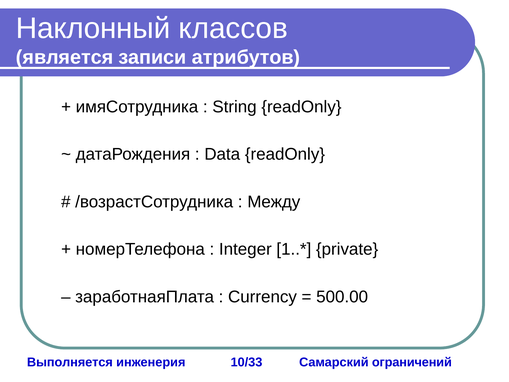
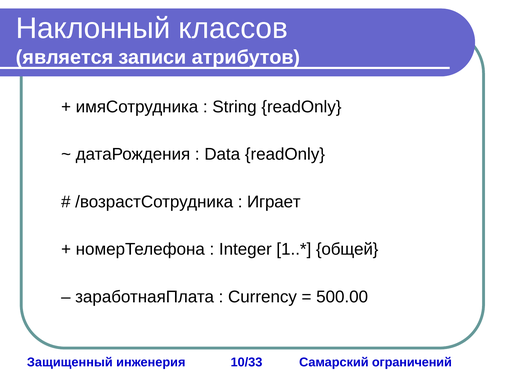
Между: Между -> Играет (274, 202)
private: private -> общей (347, 249)
Выполняется: Выполняется -> Защищенный (70, 362)
